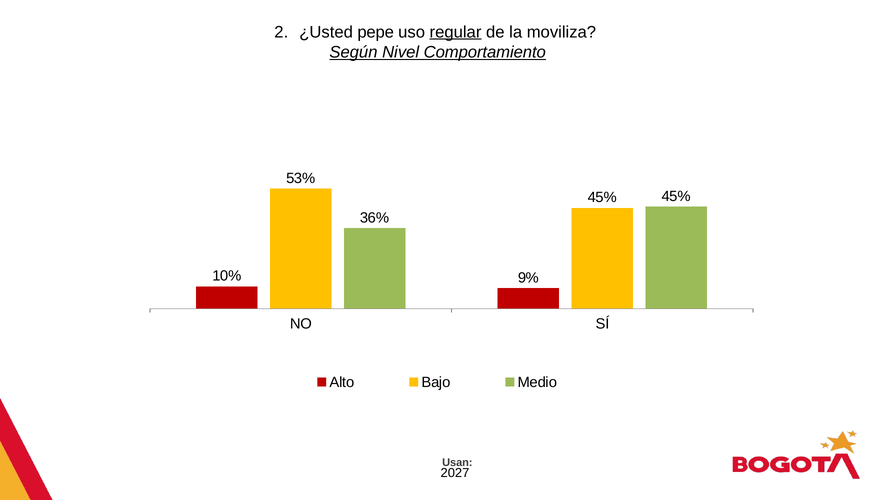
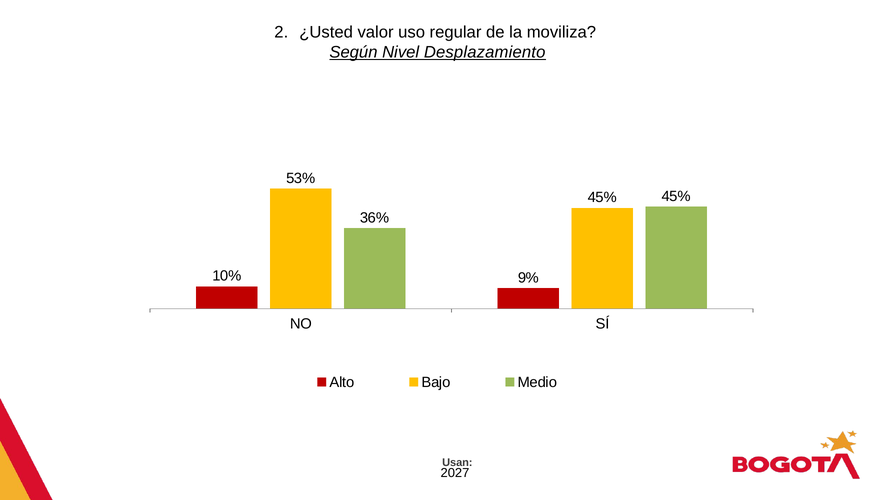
pepe: pepe -> valor (376, 32)
regular underline: present -> none (456, 32)
Comportamiento: Comportamiento -> Desplazamiento (485, 52)
